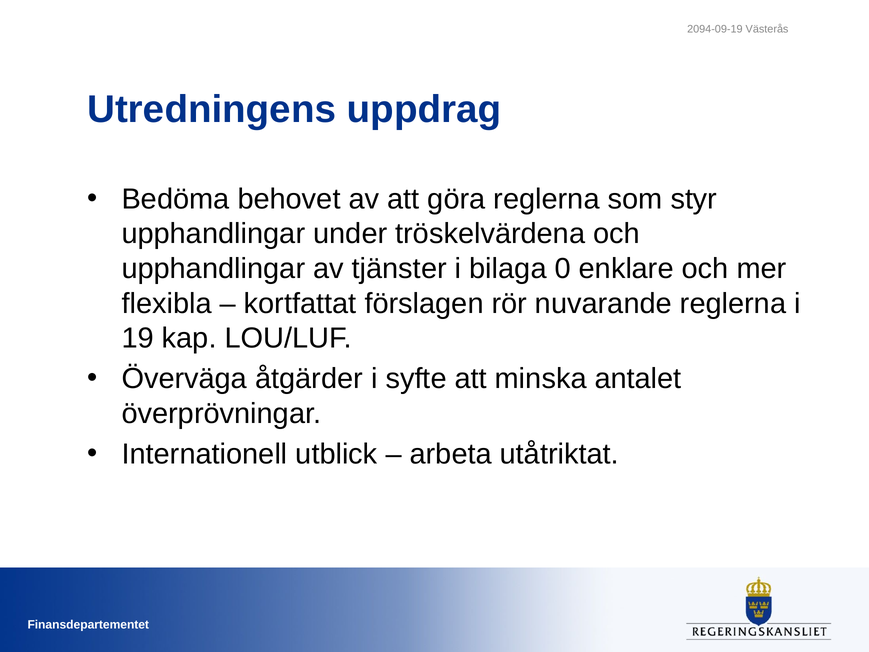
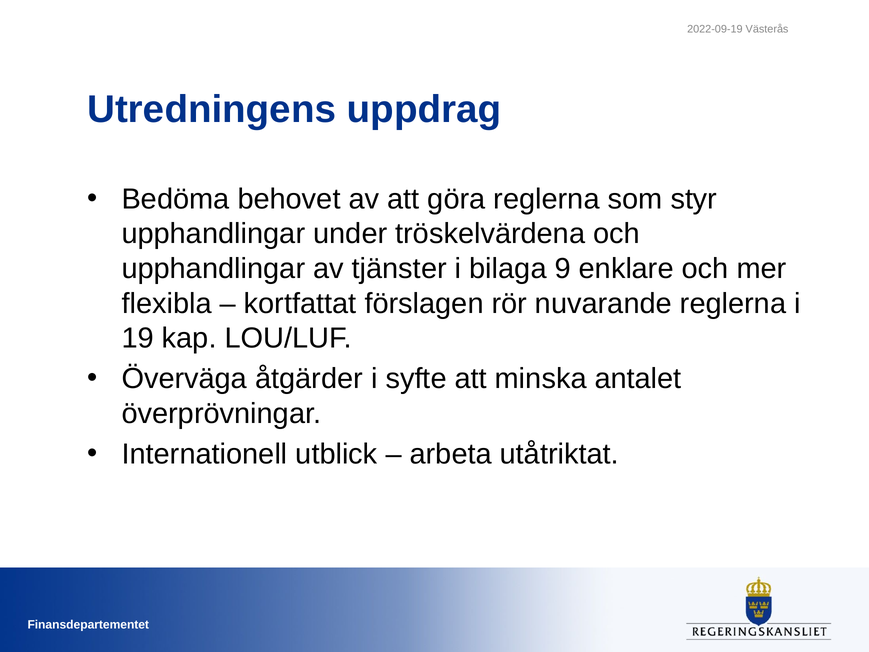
2094-09-19: 2094-09-19 -> 2022-09-19 (715, 29)
0: 0 -> 9 (563, 269)
